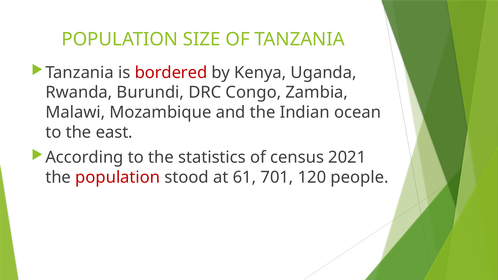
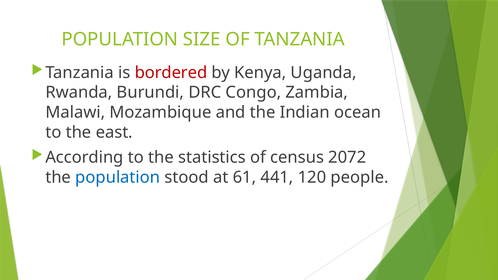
2021: 2021 -> 2072 (347, 158)
population colour: red -> blue (118, 177)
701: 701 -> 441 (277, 177)
